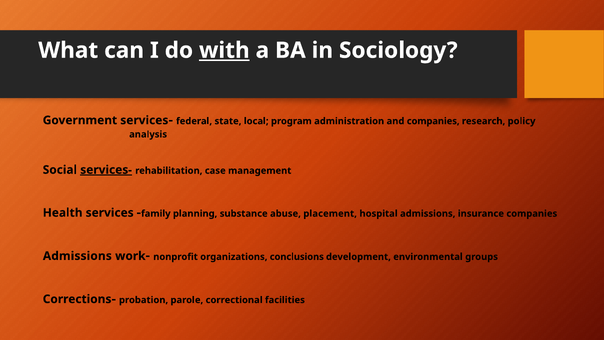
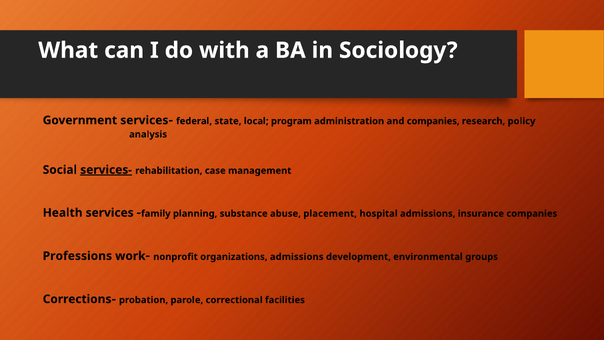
with underline: present -> none (224, 50)
Admissions: Admissions -> Professions (77, 256)
organizations conclusions: conclusions -> admissions (297, 257)
